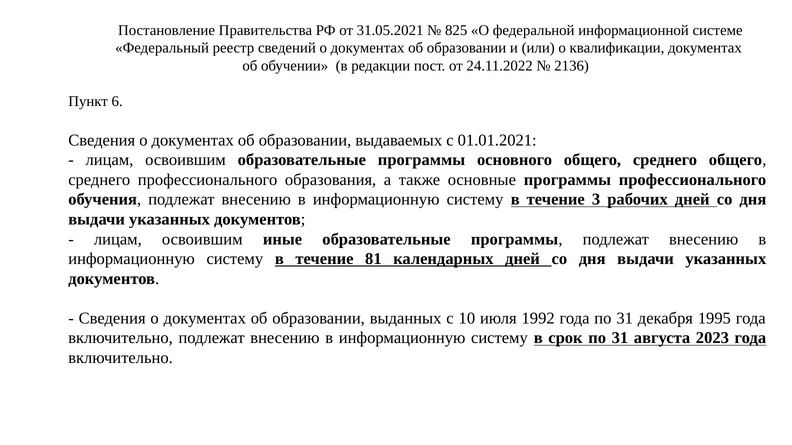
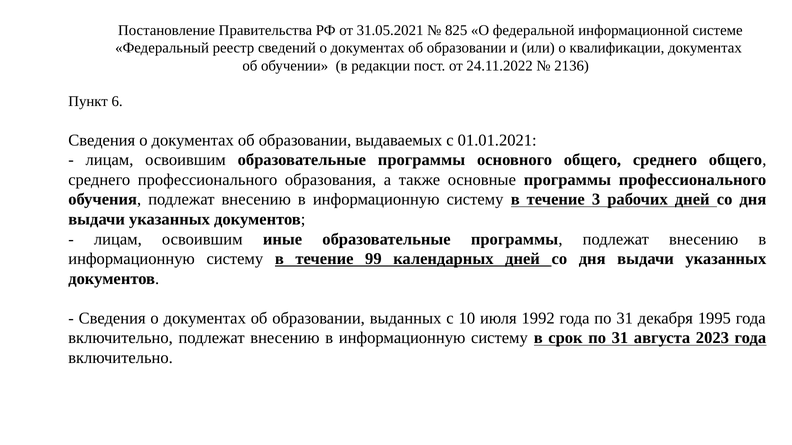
81: 81 -> 99 (373, 259)
